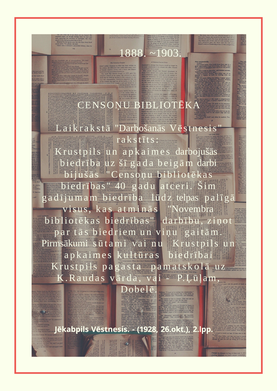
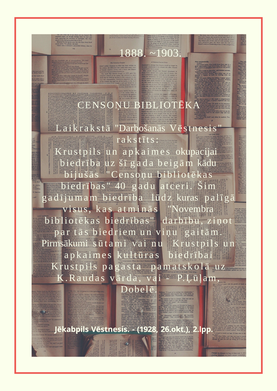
darbojušās: darbojušās -> okupacijai (196, 152)
darbi: darbi -> kādu (207, 163)
telpas: telpas -> kuras (187, 198)
